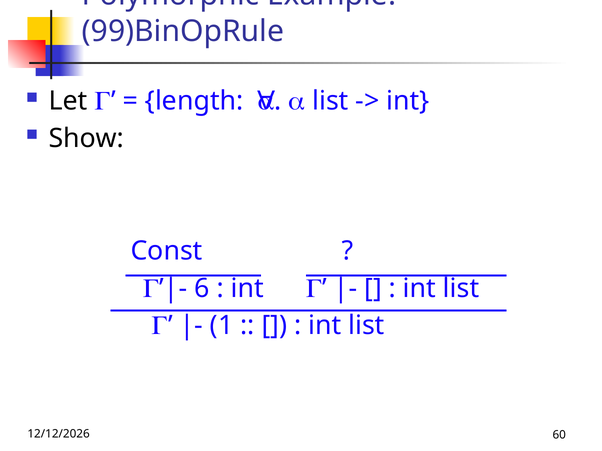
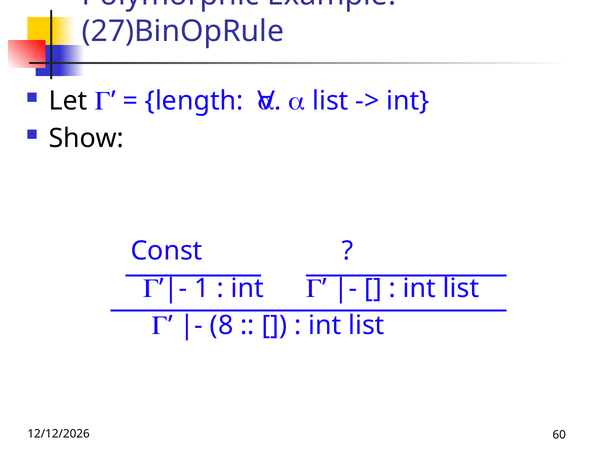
99)BinOpRule: 99)BinOpRule -> 27)BinOpRule (183, 31)
6: 6 -> 1 (202, 289)
1: 1 -> 8 (222, 326)
